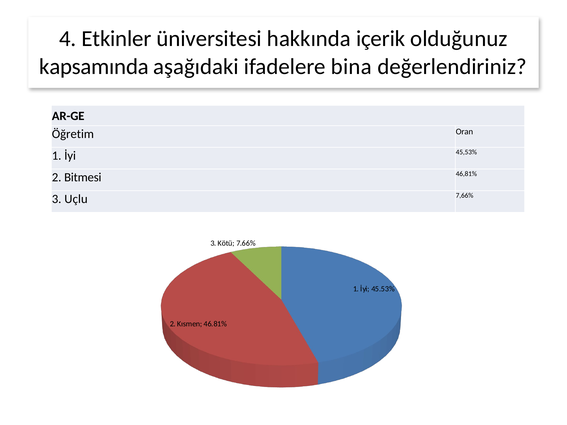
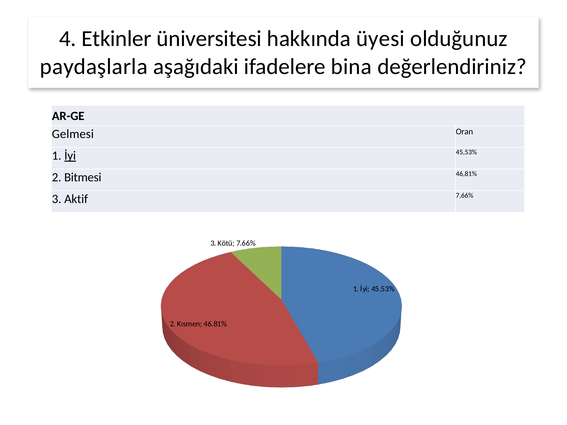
içerik: içerik -> üyesi (380, 39)
kapsamında: kapsamında -> paydaşlarla (94, 67)
Öğretim: Öğretim -> Gelmesi (73, 134)
İyi underline: none -> present (70, 156)
Uçlu: Uçlu -> Aktif (76, 199)
